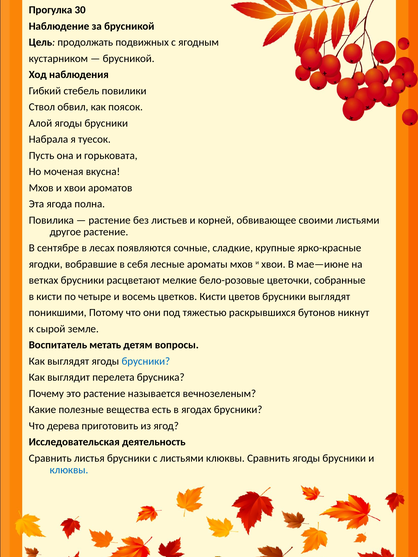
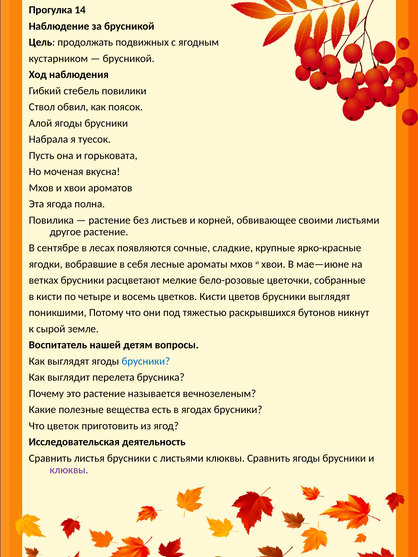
30: 30 -> 14 (80, 10)
метать: метать -> нашей (105, 345)
дерева: дерева -> цветок (63, 426)
клюквы colour: blue -> purple (69, 470)
